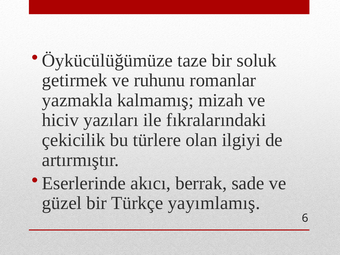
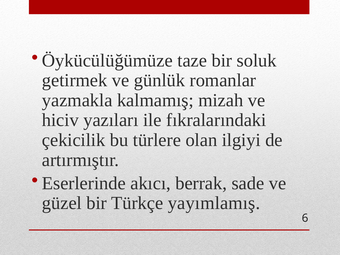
ruhunu: ruhunu -> günlük (159, 80)
